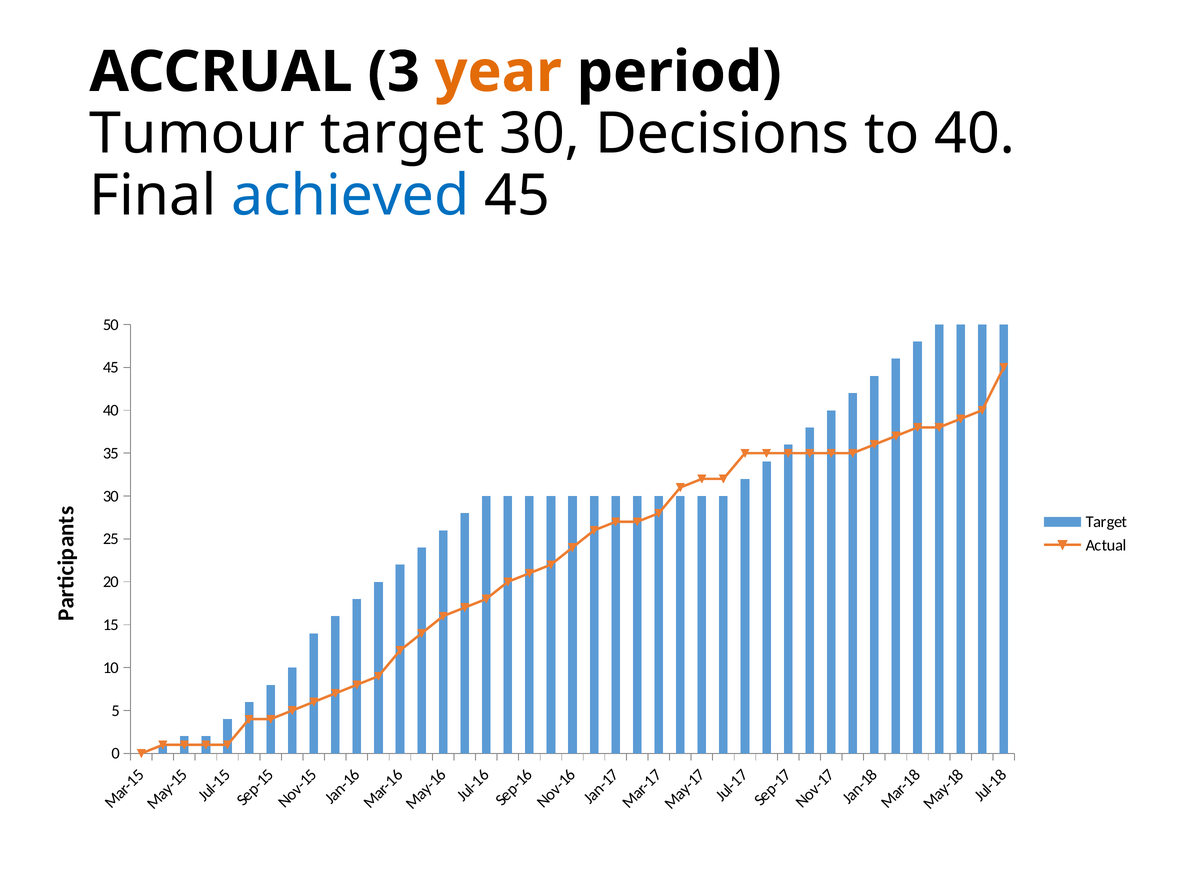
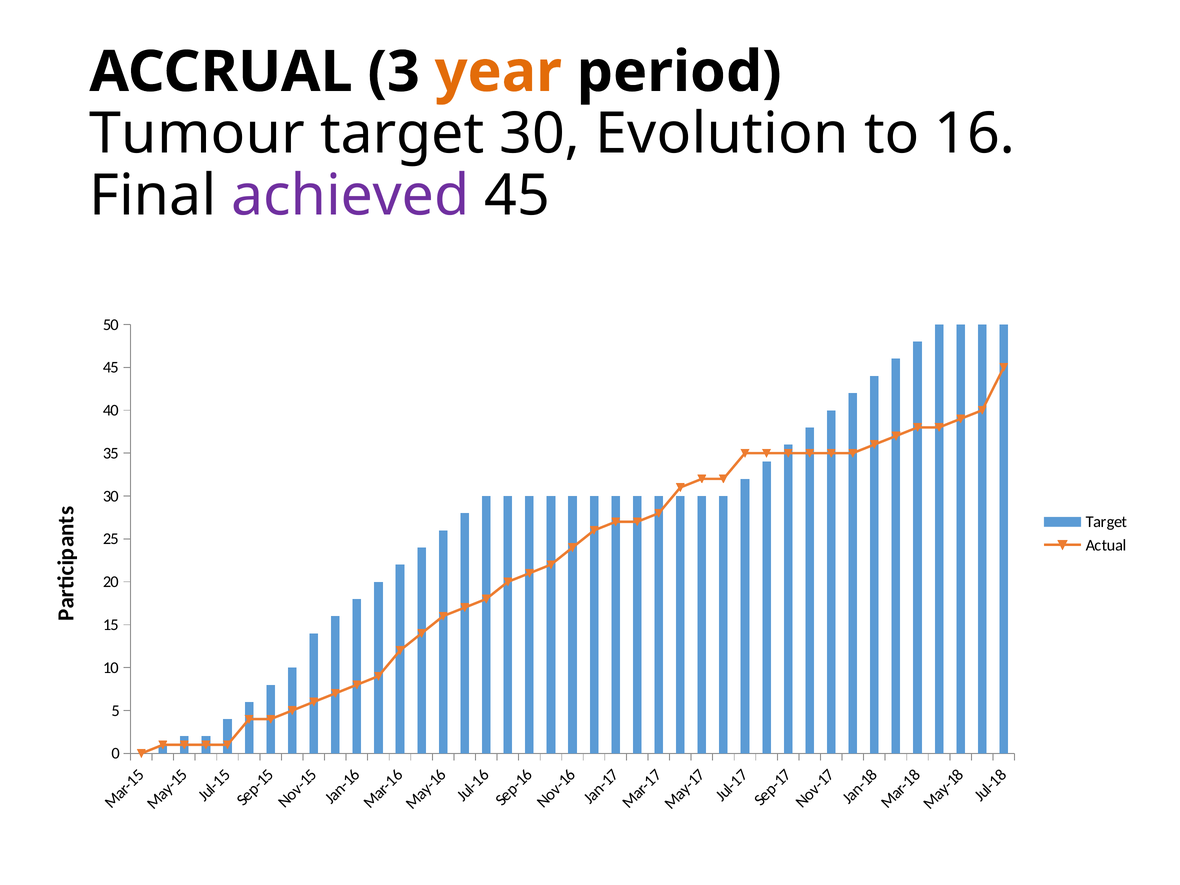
Decisions: Decisions -> Evolution (722, 134)
to 40: 40 -> 16 (975, 134)
achieved colour: blue -> purple (350, 196)
